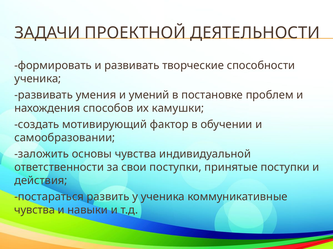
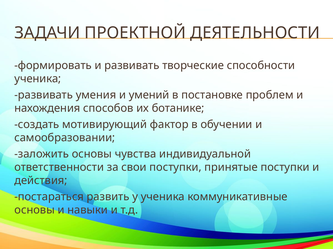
камушки: камушки -> ботанике (178, 109)
чувства: чувства -> основы (35, 211)
